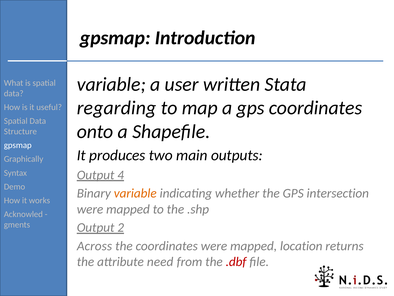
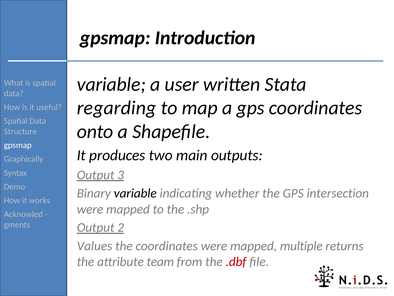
4: 4 -> 3 (121, 175)
variable colour: orange -> black (135, 193)
Across: Across -> Values (95, 246)
location: location -> multiple (301, 246)
need: need -> team (160, 261)
